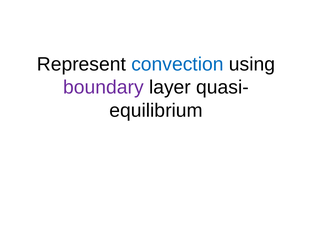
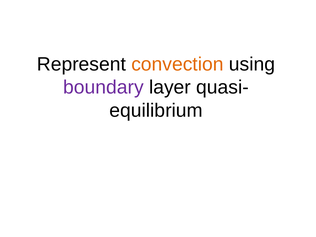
convection colour: blue -> orange (177, 64)
